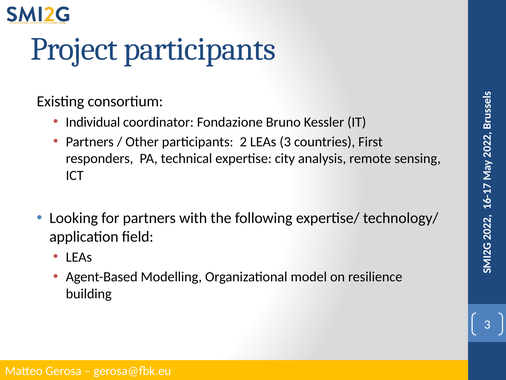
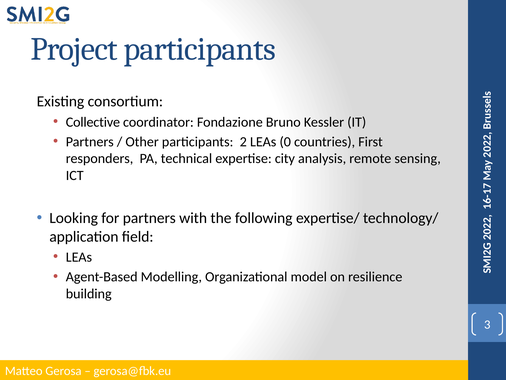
Individual: Individual -> Collective (93, 122)
LEAs 3: 3 -> 0 (285, 142)
